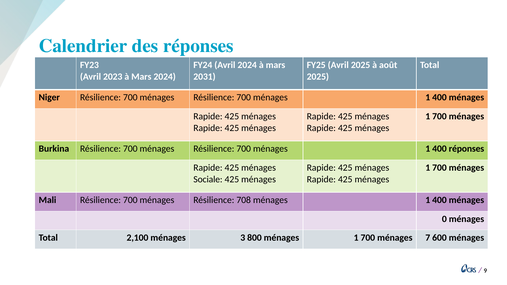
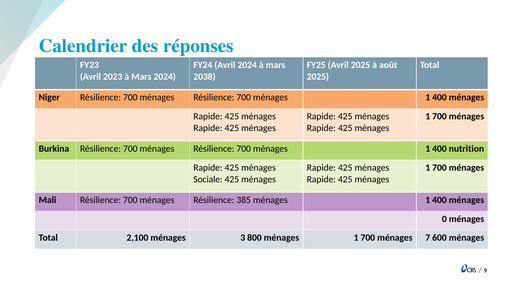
2031: 2031 -> 2038 (204, 77)
400 réponses: réponses -> nutrition (466, 149)
708: 708 -> 385 (244, 200)
